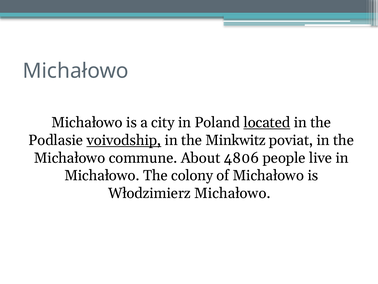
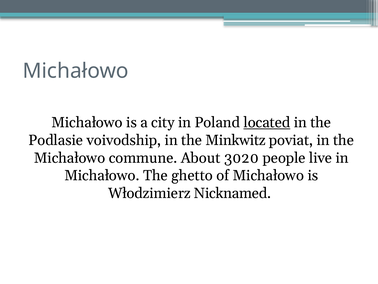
voivodship underline: present -> none (124, 140)
4806: 4806 -> 3020 (241, 158)
colony: colony -> ghetto (192, 175)
Włodzimierz Michałowo: Michałowo -> Nicknamed (233, 193)
